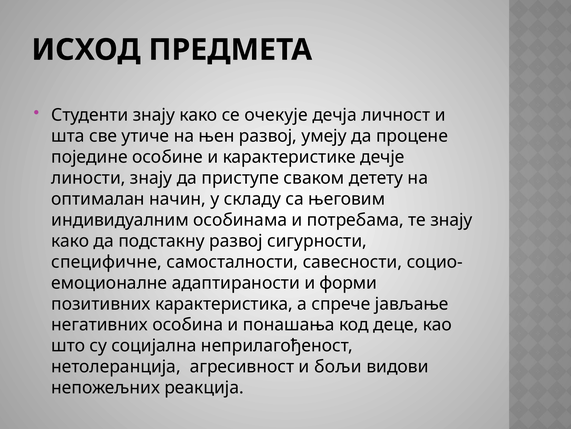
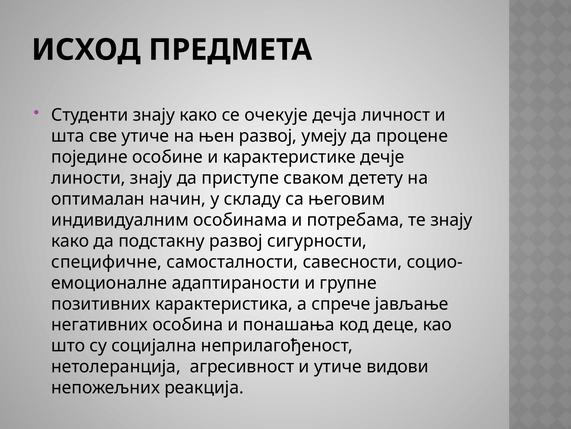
форми: форми -> групне (348, 282)
и бољи: бољи -> утиче (338, 366)
